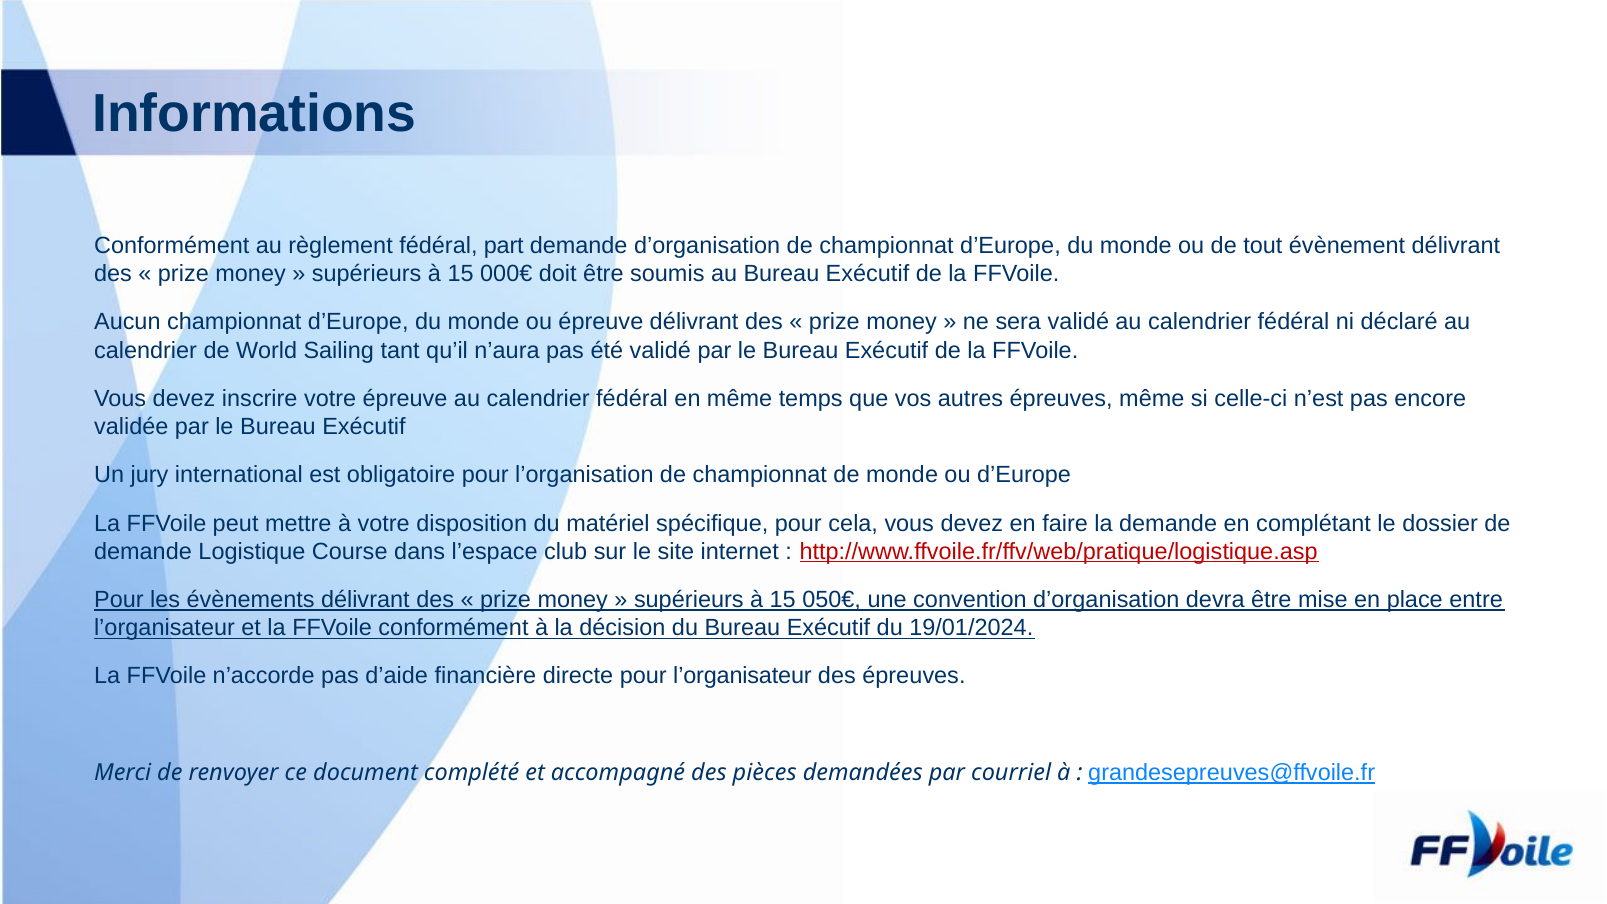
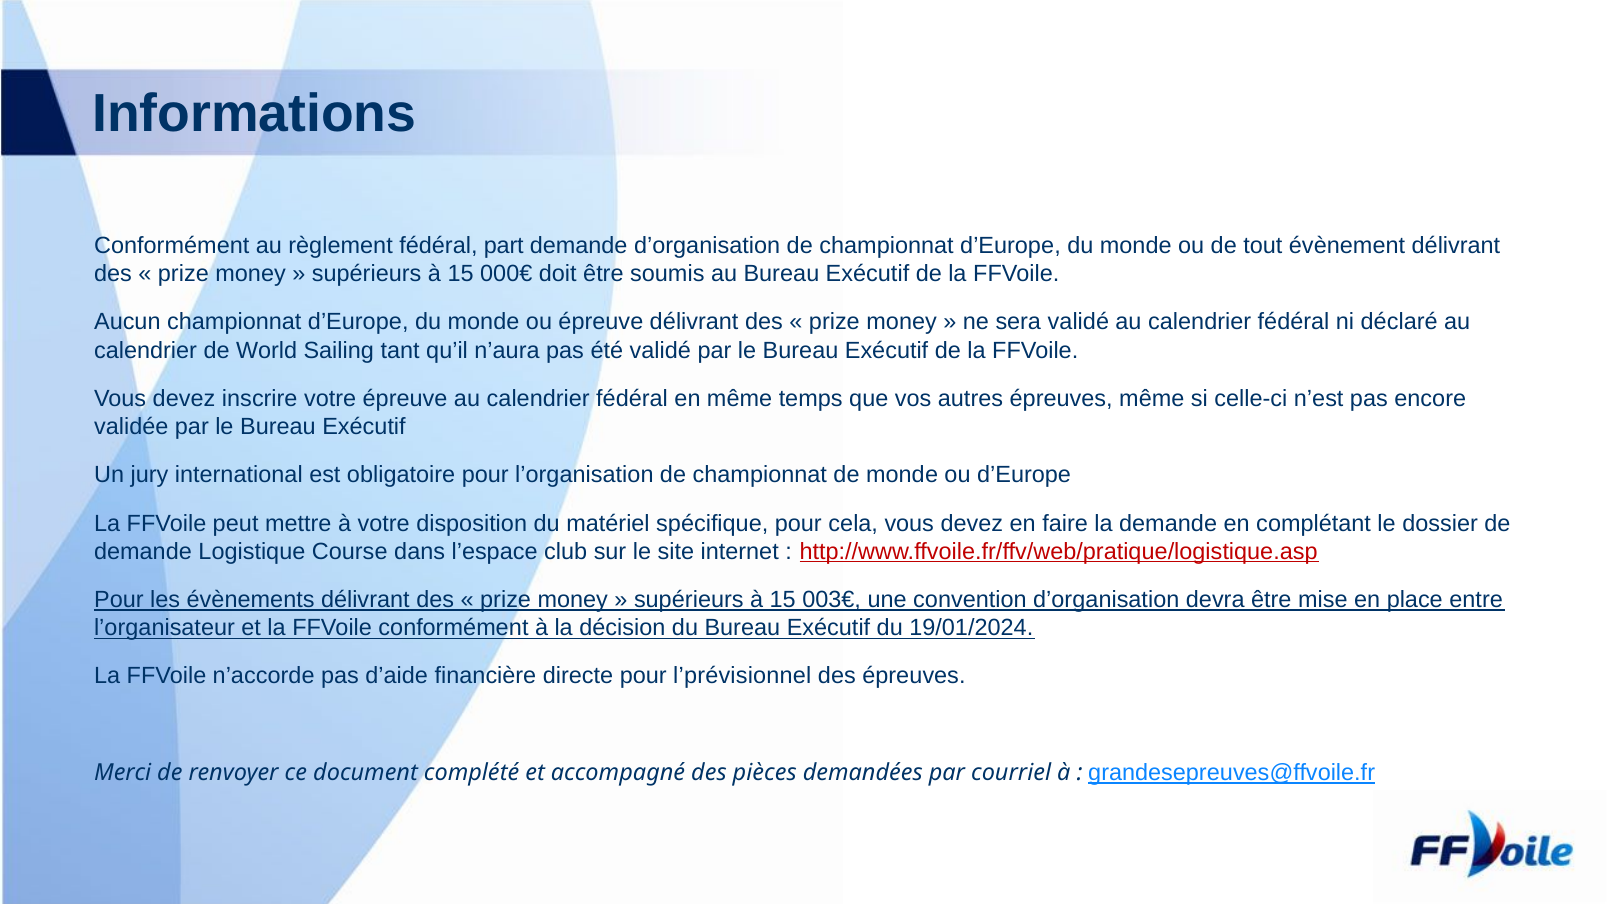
050€: 050€ -> 003€ (832, 600)
pour l’organisateur: l’organisateur -> l’prévisionnel (742, 676)
